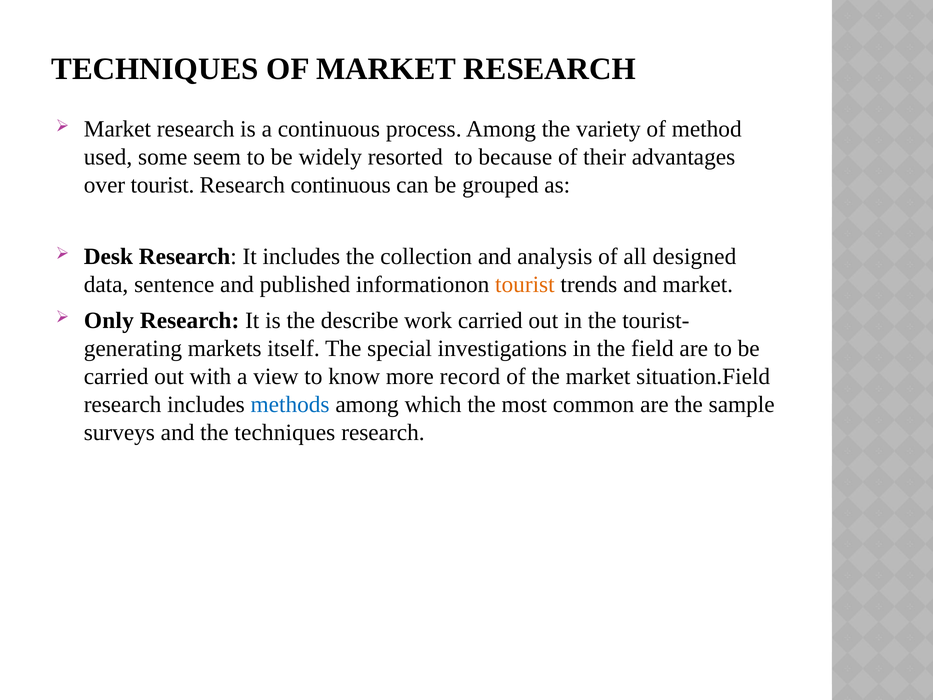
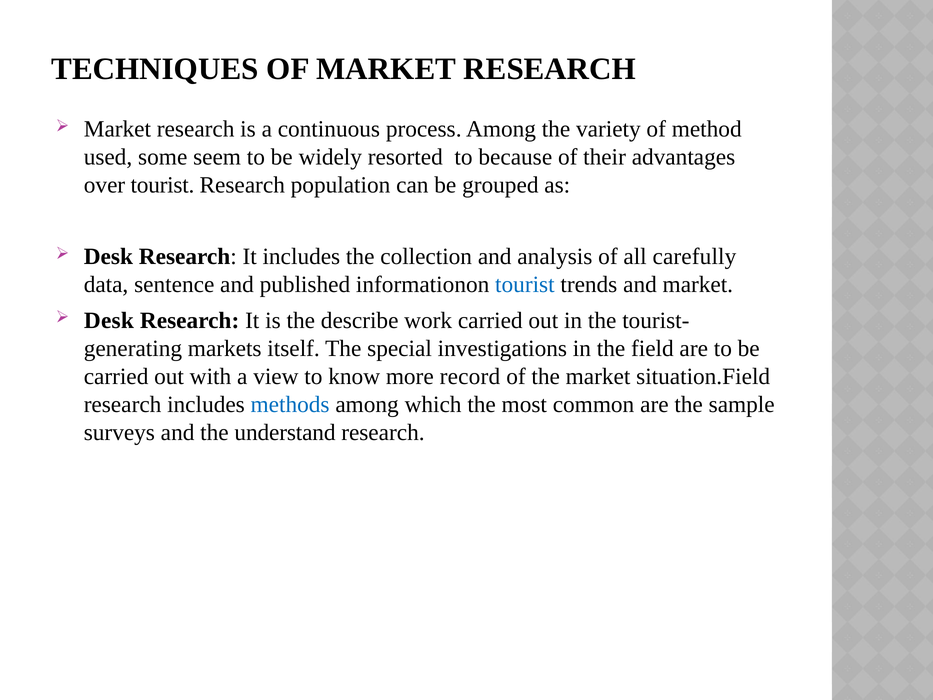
Research continuous: continuous -> population (341, 185)
designed: designed -> carefully (694, 257)
tourist colour: orange -> blue (525, 285)
Only: Only -> Desk (109, 320)
the techniques: techniques -> understand (285, 432)
